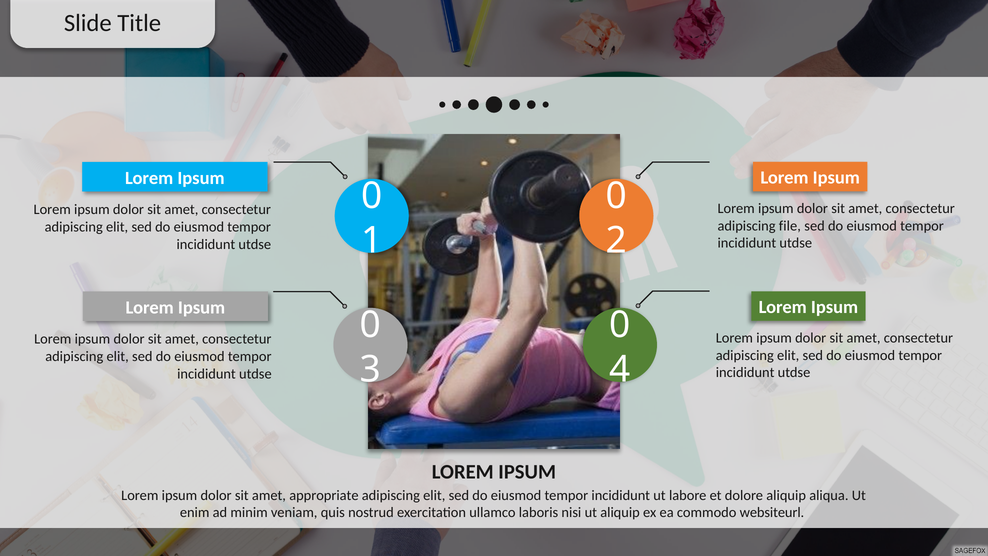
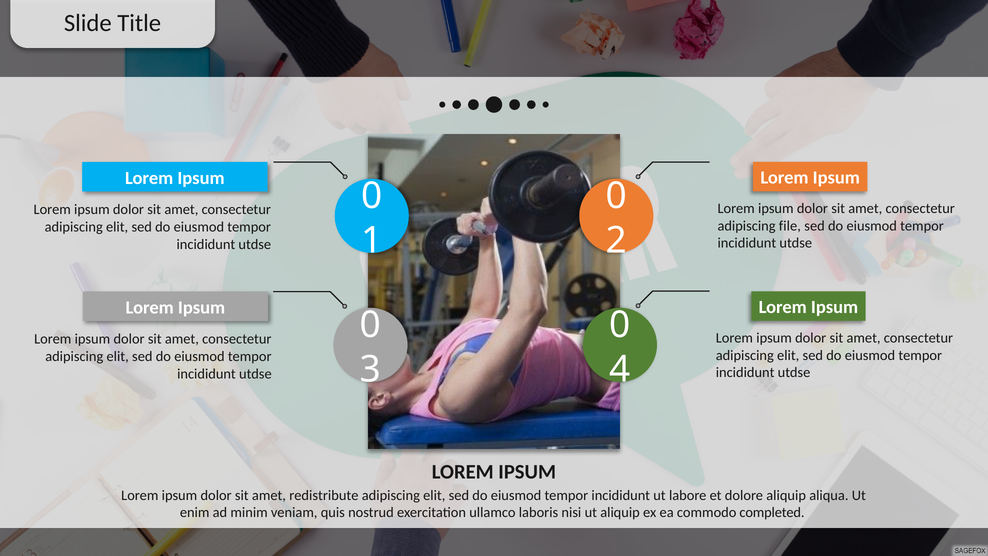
appropriate: appropriate -> redistribute (324, 495)
websiteurl: websiteurl -> completed (772, 512)
